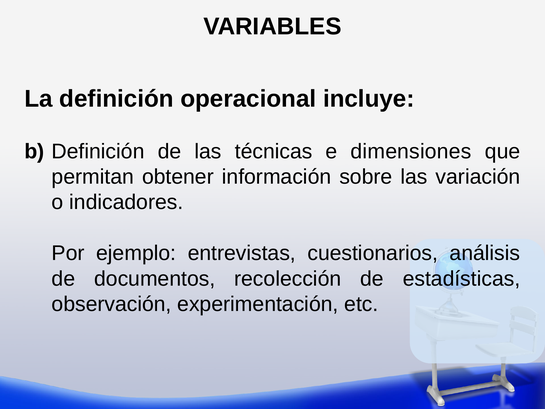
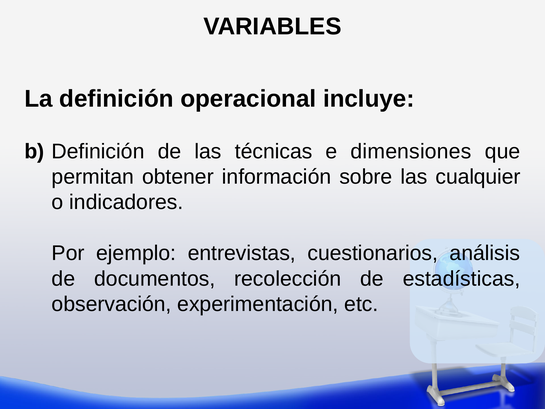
variación: variación -> cualquier (478, 177)
